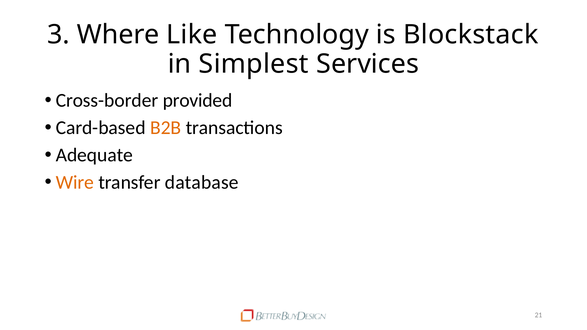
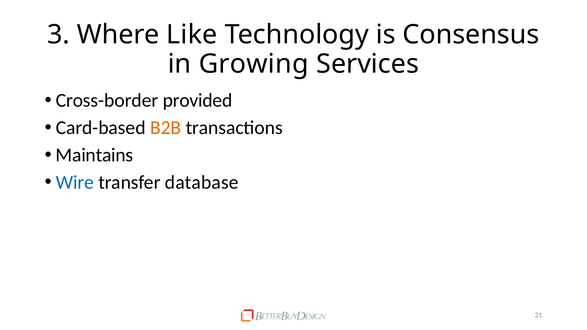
Blockstack: Blockstack -> Consensus (471, 35)
Simplest: Simplest -> Growing (254, 64)
Adequate: Adequate -> Maintains (94, 155)
Wire colour: orange -> blue (75, 182)
